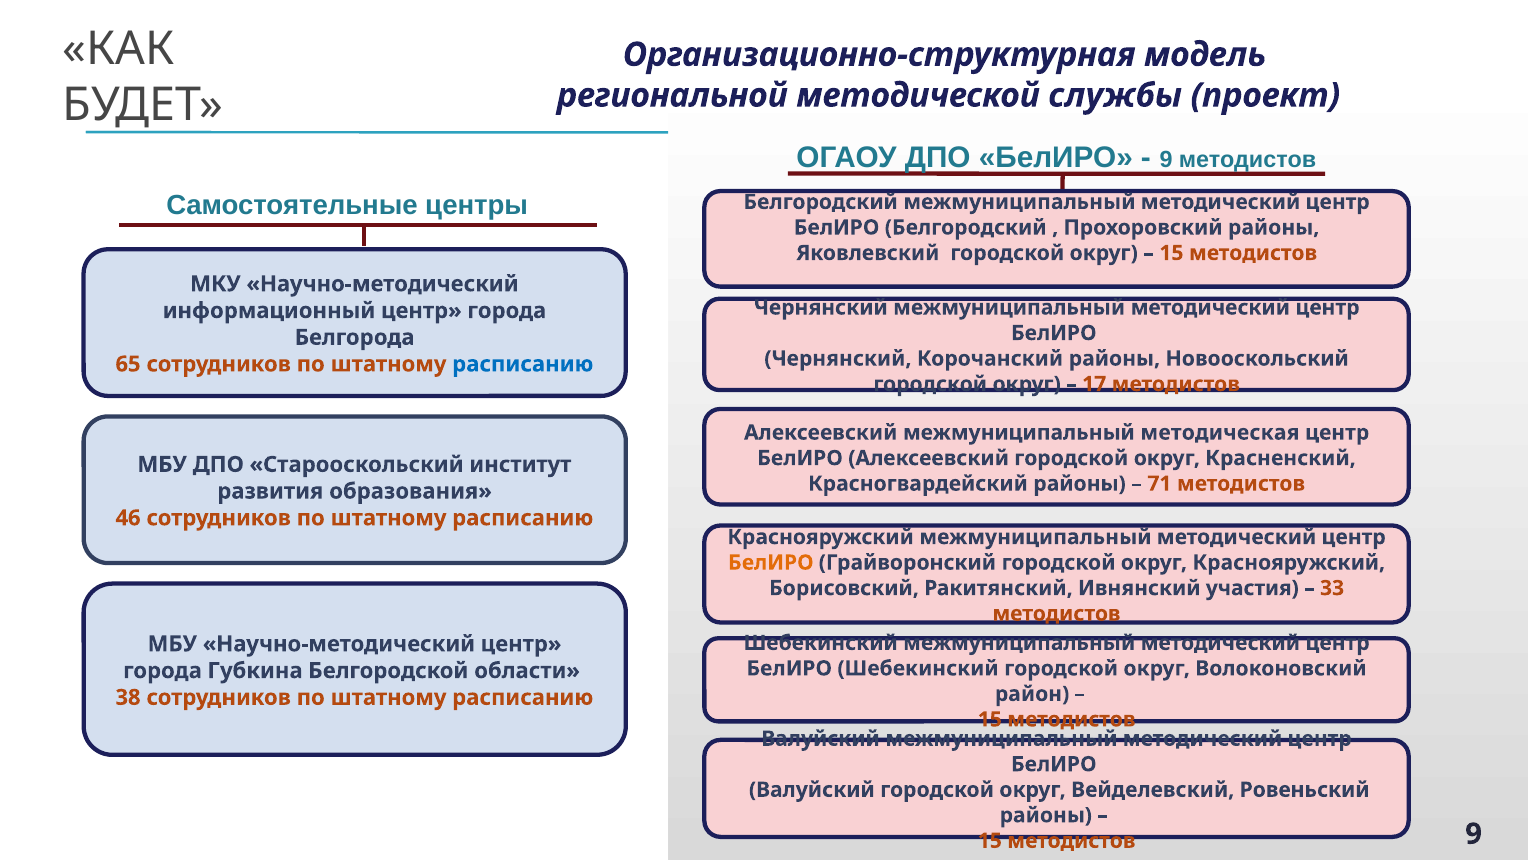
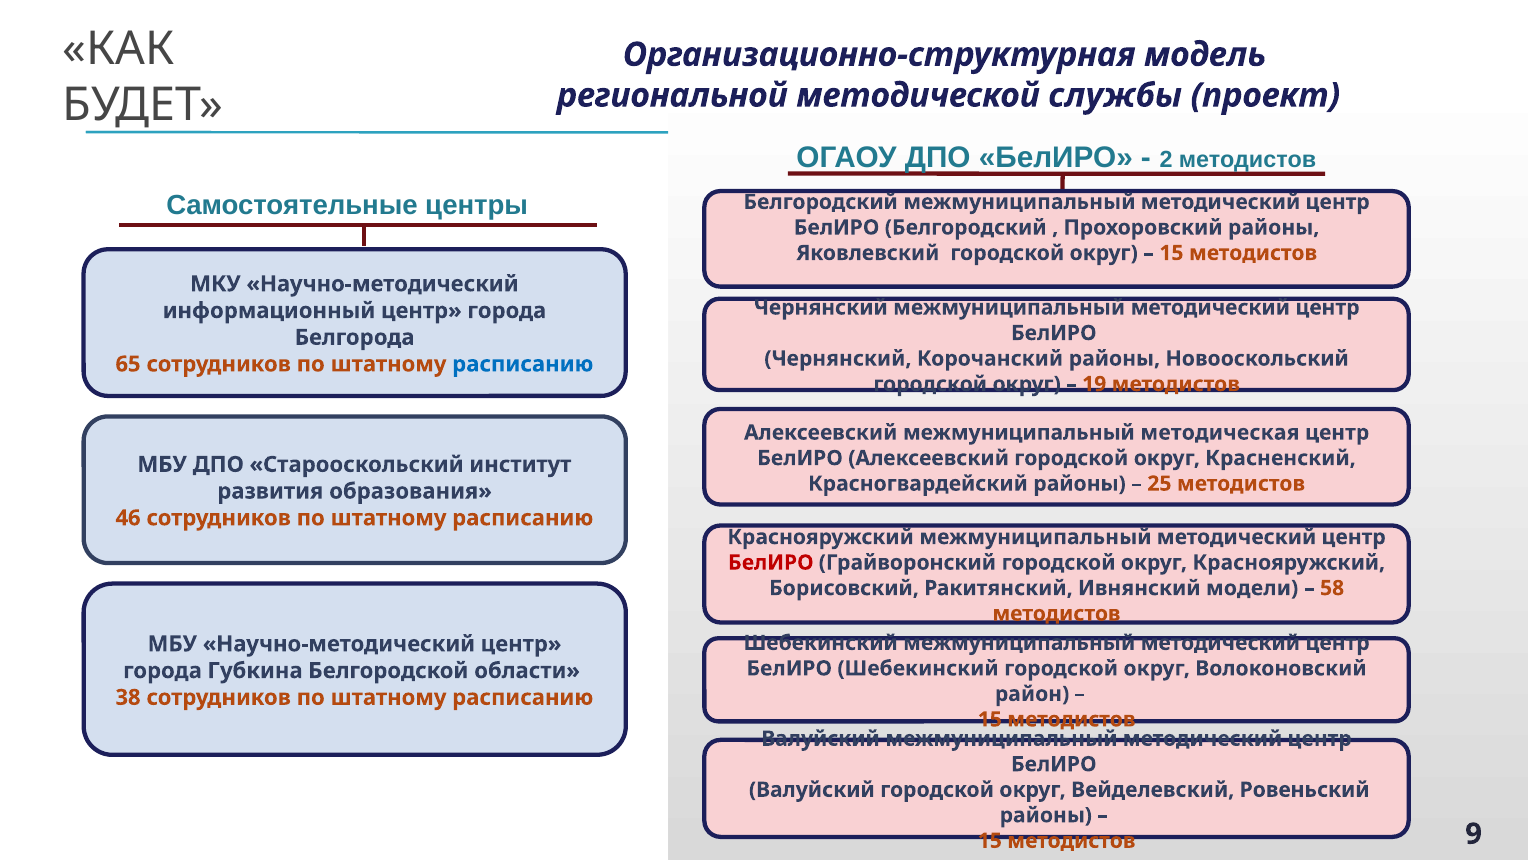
9: 9 -> 2 (1166, 160)
17: 17 -> 19 (1094, 384)
71: 71 -> 25 (1159, 483)
БелИРО colour: orange -> red (771, 562)
участия: участия -> модели (1252, 588)
33: 33 -> 58 (1332, 588)
